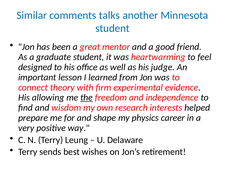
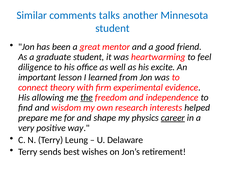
designed: designed -> diligence (35, 67)
judge: judge -> excite (163, 67)
career underline: none -> present (173, 118)
